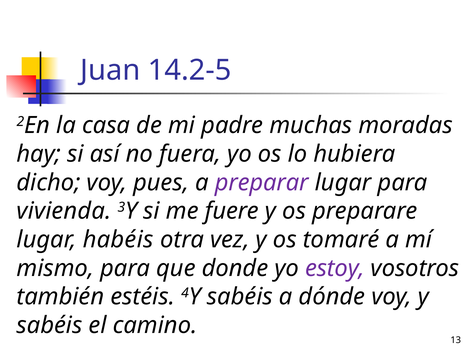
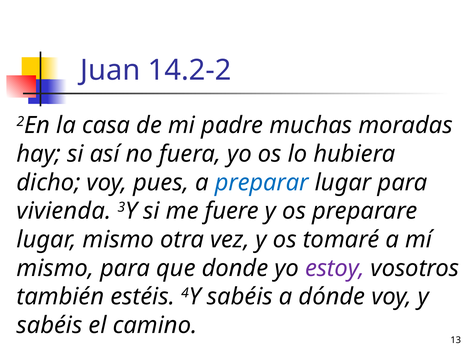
14.2-5: 14.2-5 -> 14.2-2 (190, 70)
preparar colour: purple -> blue (262, 182)
lugar habéis: habéis -> mismo (118, 240)
